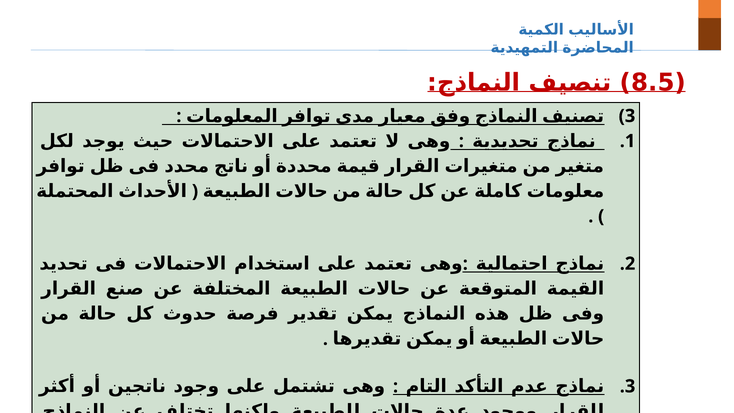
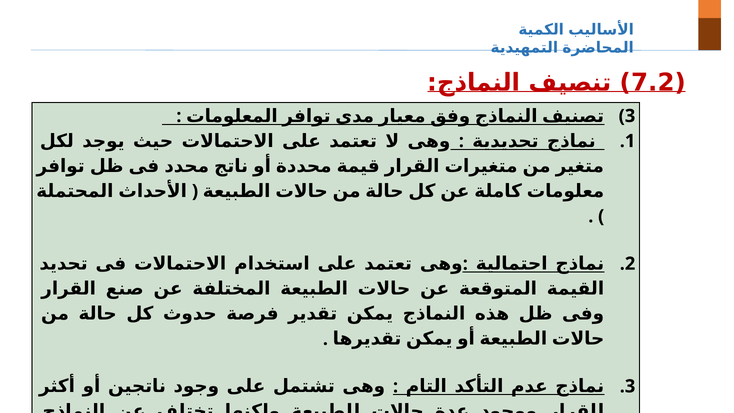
8.5: 8.5 -> 7.2 (653, 82)
